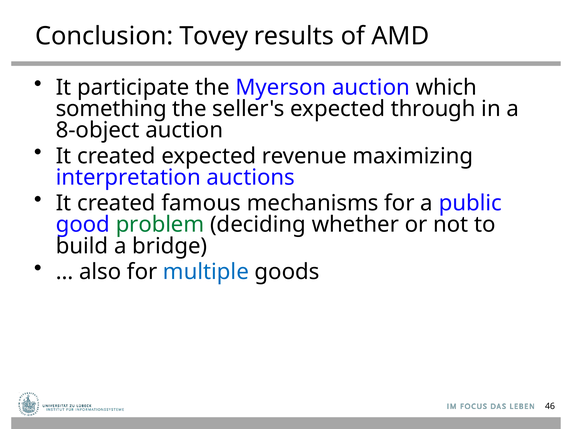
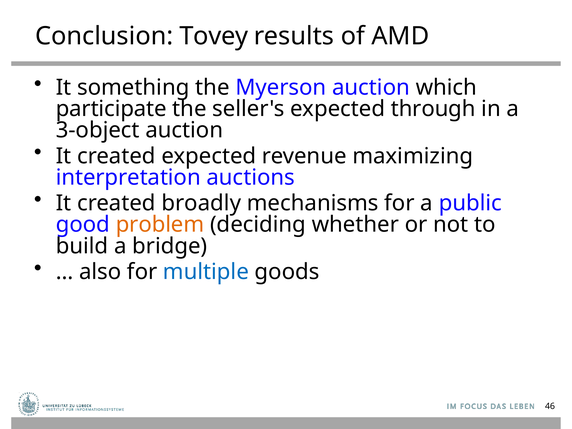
participate: participate -> something (133, 87)
something: something -> participate (111, 109)
8-object: 8-object -> 3-object (98, 130)
famous: famous -> broadly (201, 203)
problem colour: green -> orange (160, 225)
